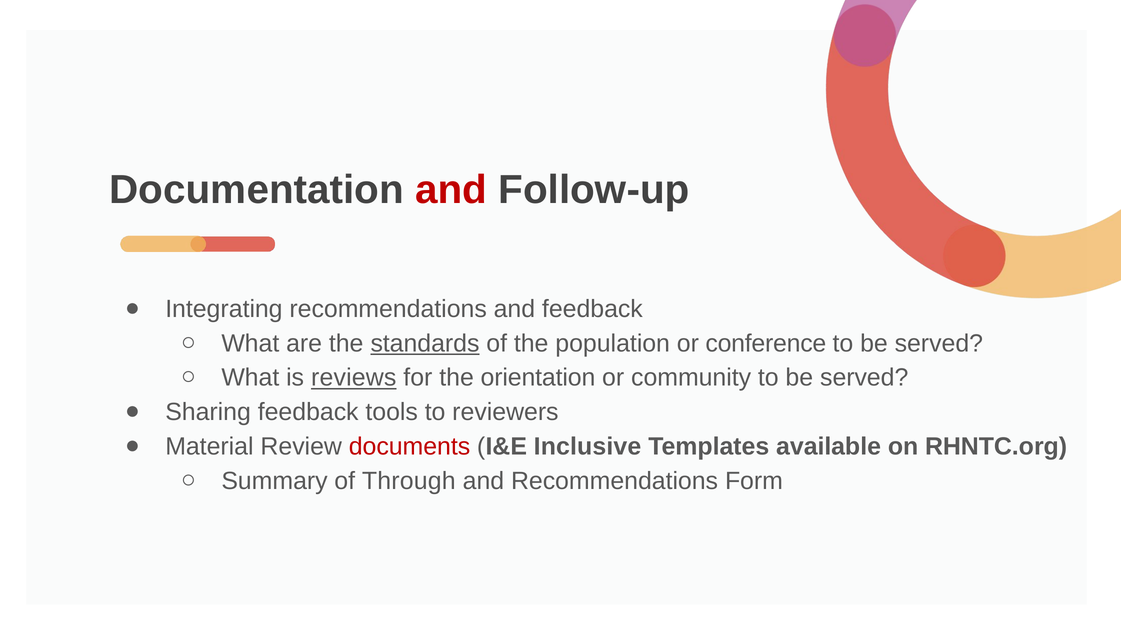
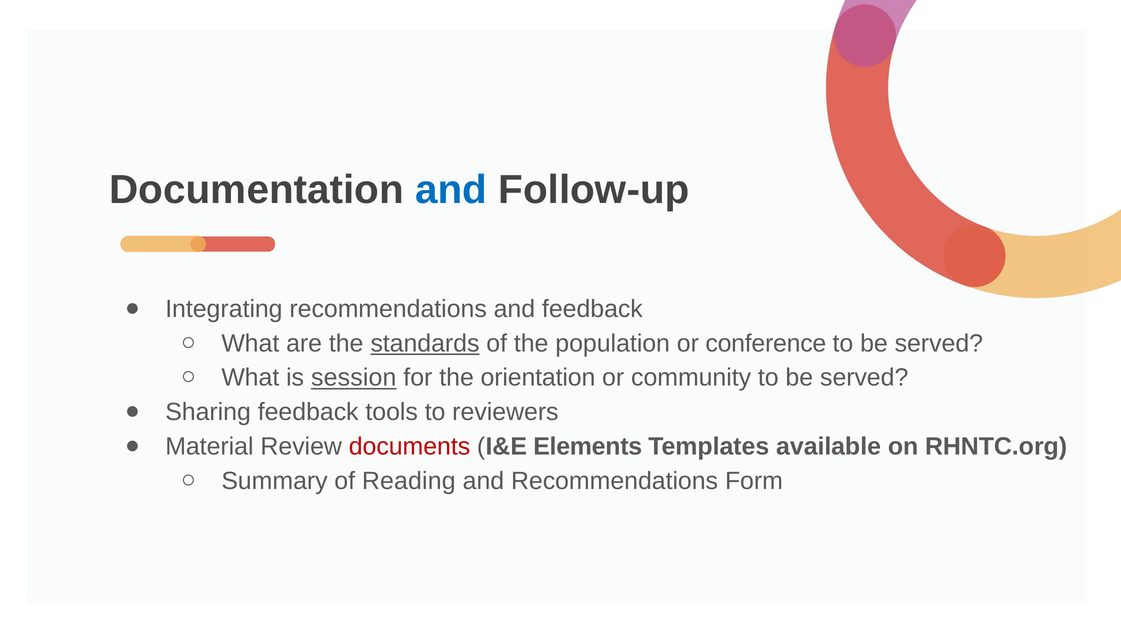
and colour: red -> blue (451, 190)
reviews: reviews -> session (354, 377)
Inclusive: Inclusive -> Elements (588, 446)
Through: Through -> Reading (409, 480)
